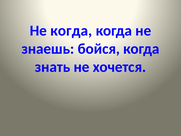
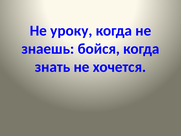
Не когда: когда -> уроку (71, 31)
